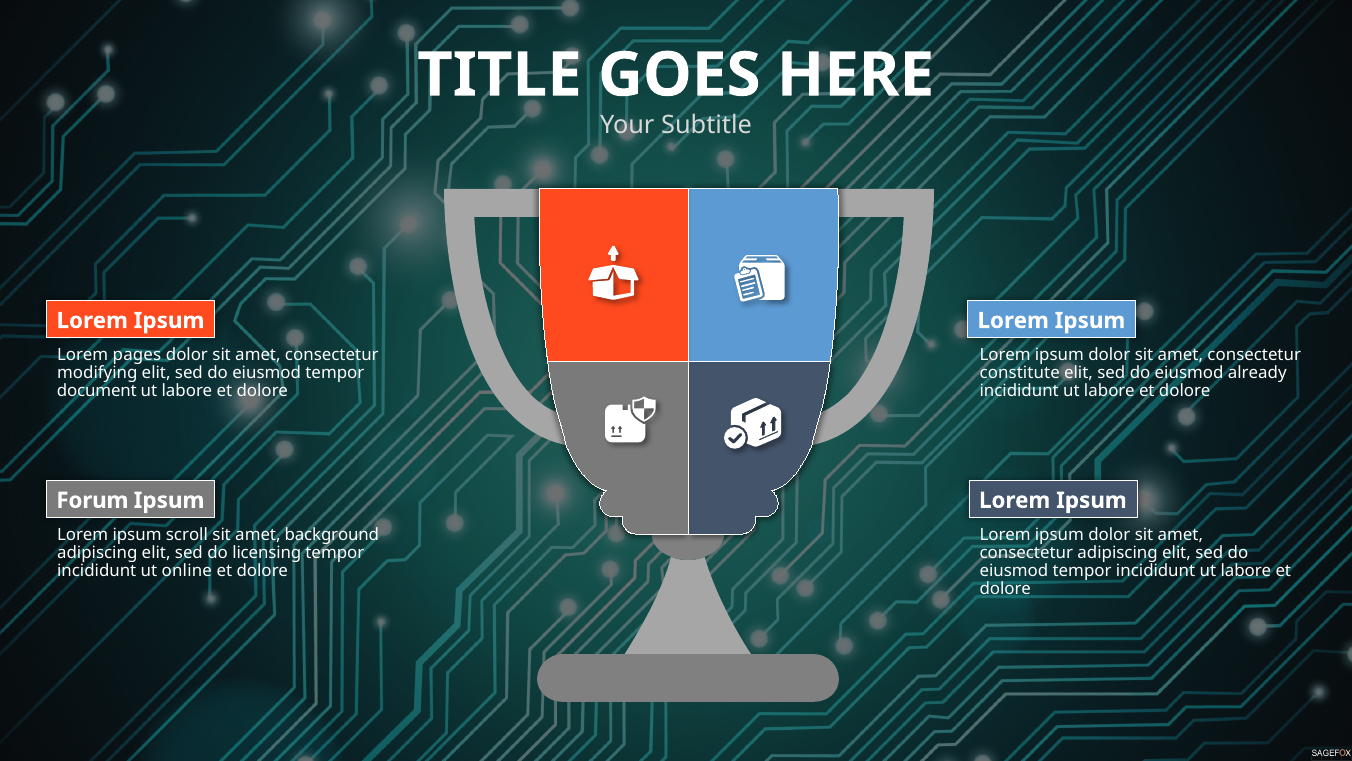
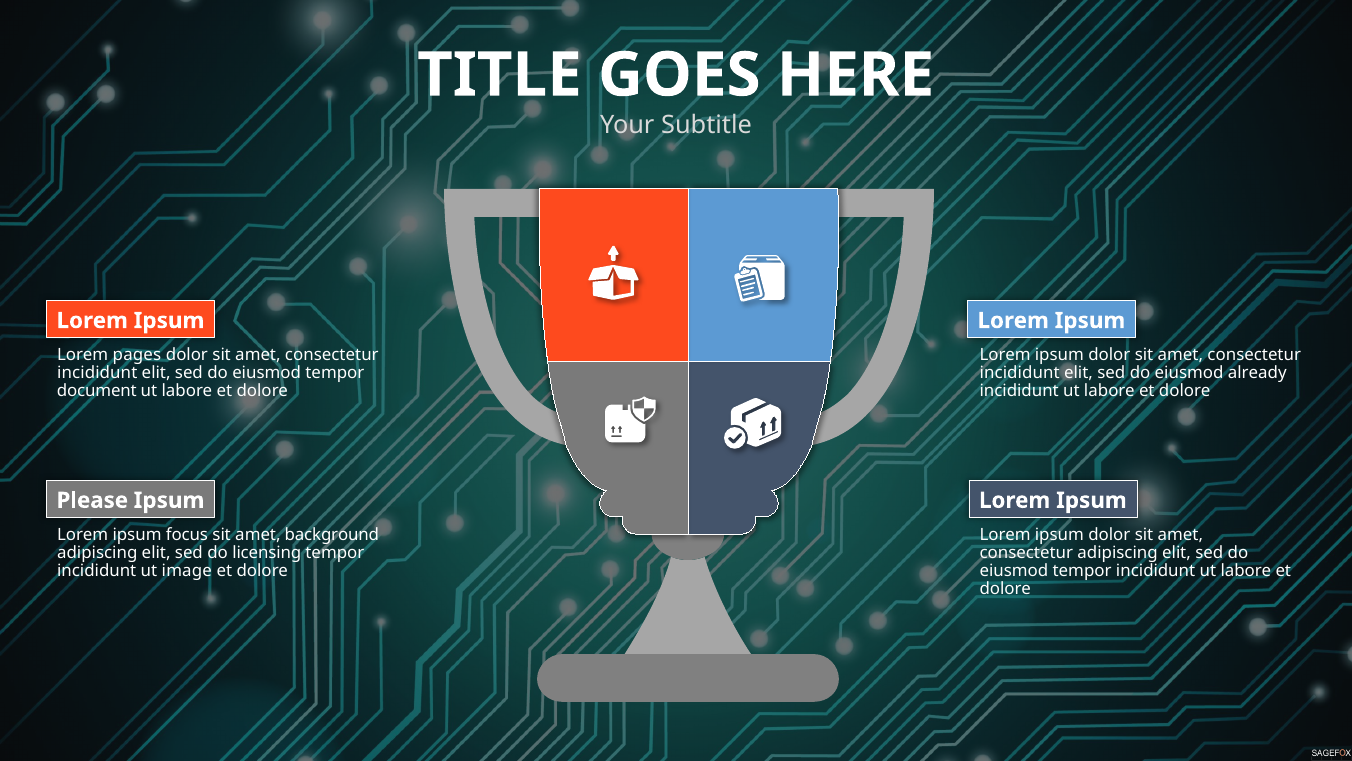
modifying: modifying -> incididunt (97, 373)
constitute: constitute -> incididunt (1020, 373)
Forum: Forum -> Please (92, 500)
scroll: scroll -> focus (187, 534)
online: online -> image (187, 571)
